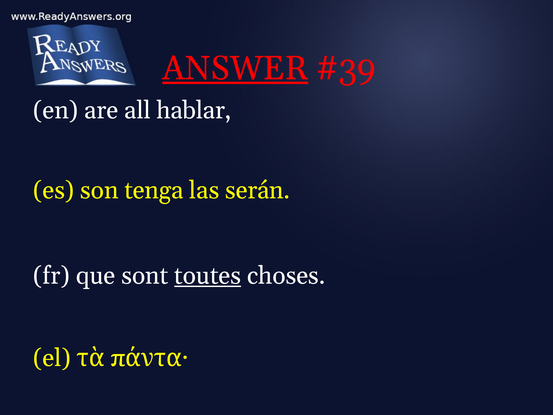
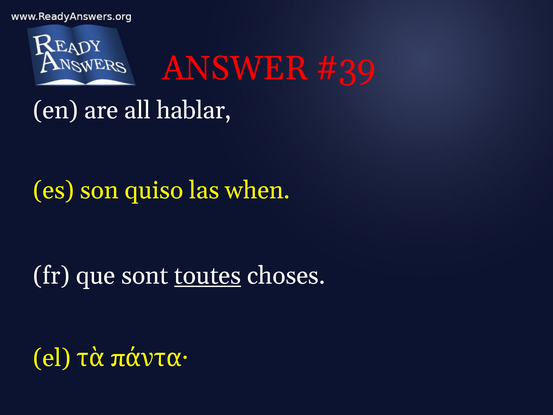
ANSWER underline: present -> none (235, 68)
tenga: tenga -> quiso (154, 190)
serán: serán -> when (258, 190)
